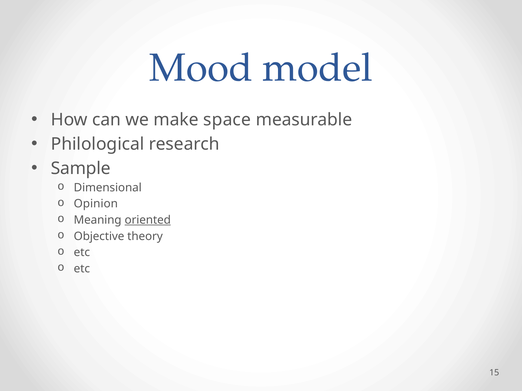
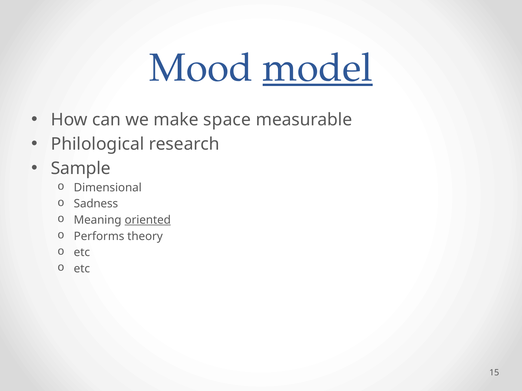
model underline: none -> present (318, 68)
Opinion: Opinion -> Sadness (96, 204)
Objective: Objective -> Performs (99, 237)
